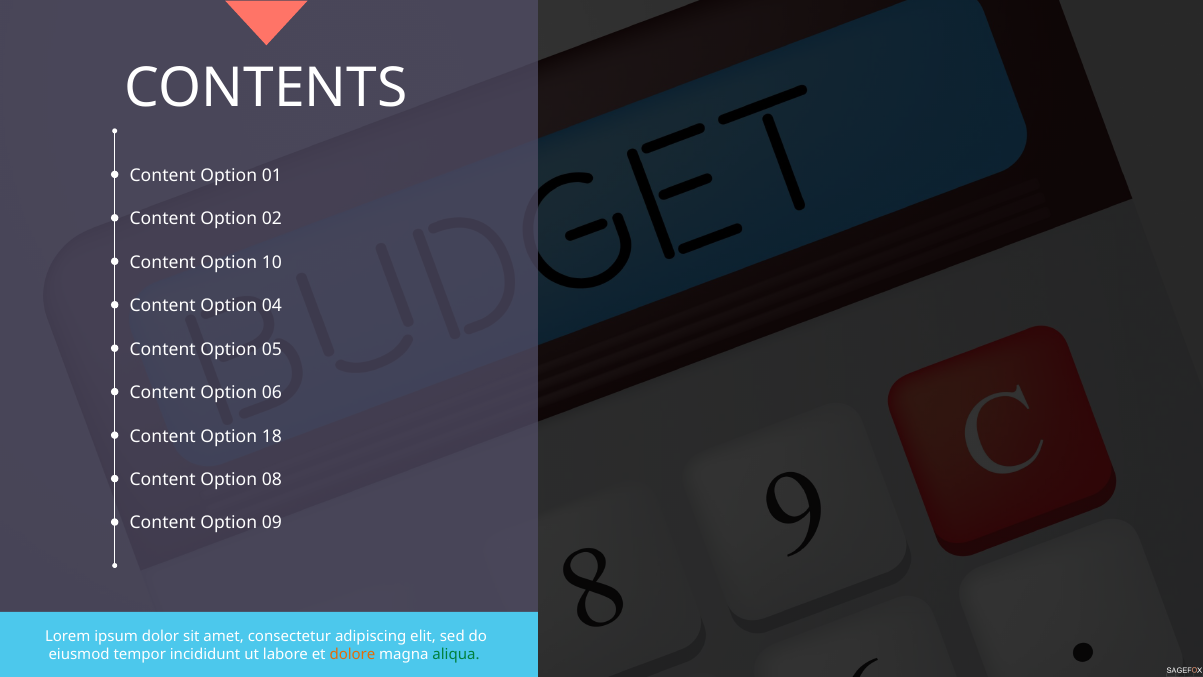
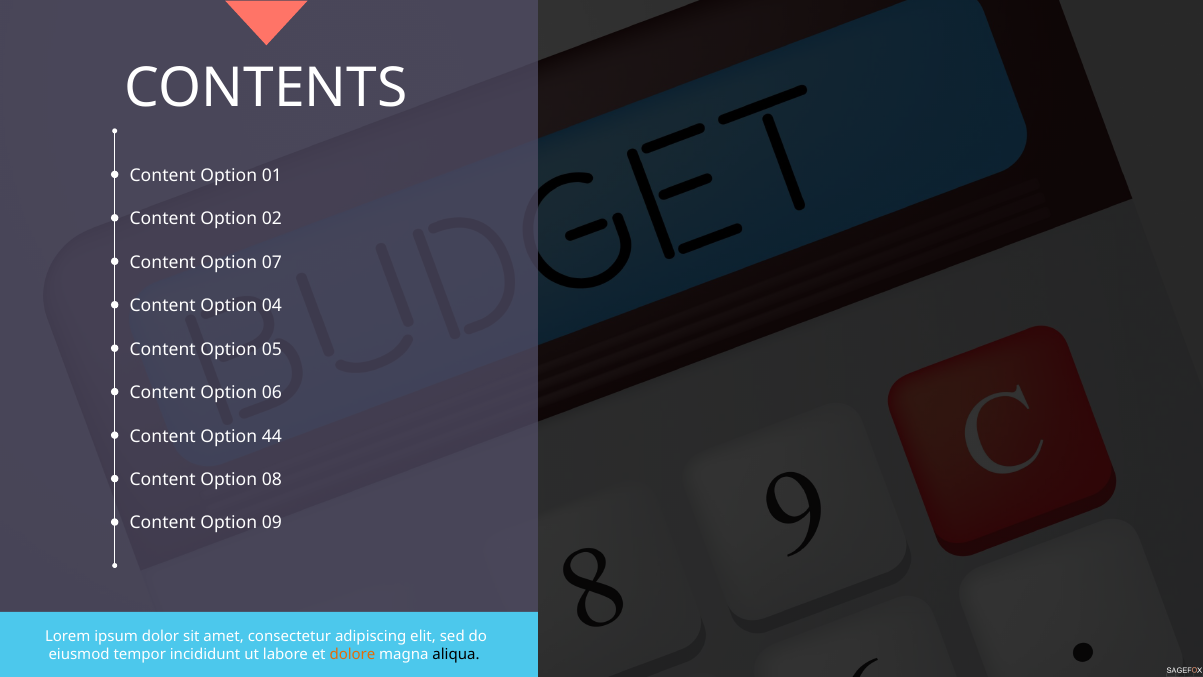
10: 10 -> 07 (272, 262)
18: 18 -> 44 (272, 436)
aliqua colour: green -> black (456, 654)
